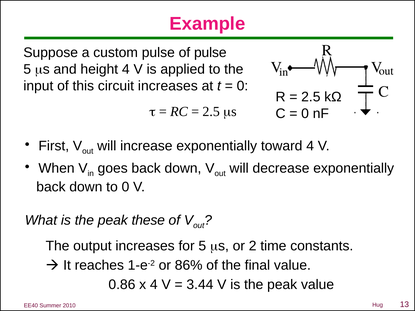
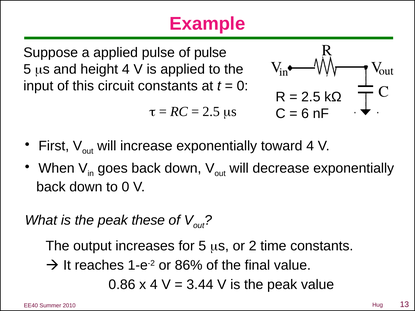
a custom: custom -> applied (116, 53)
circuit increases: increases -> constants (168, 86)
0: 0 -> 6 (305, 114)
